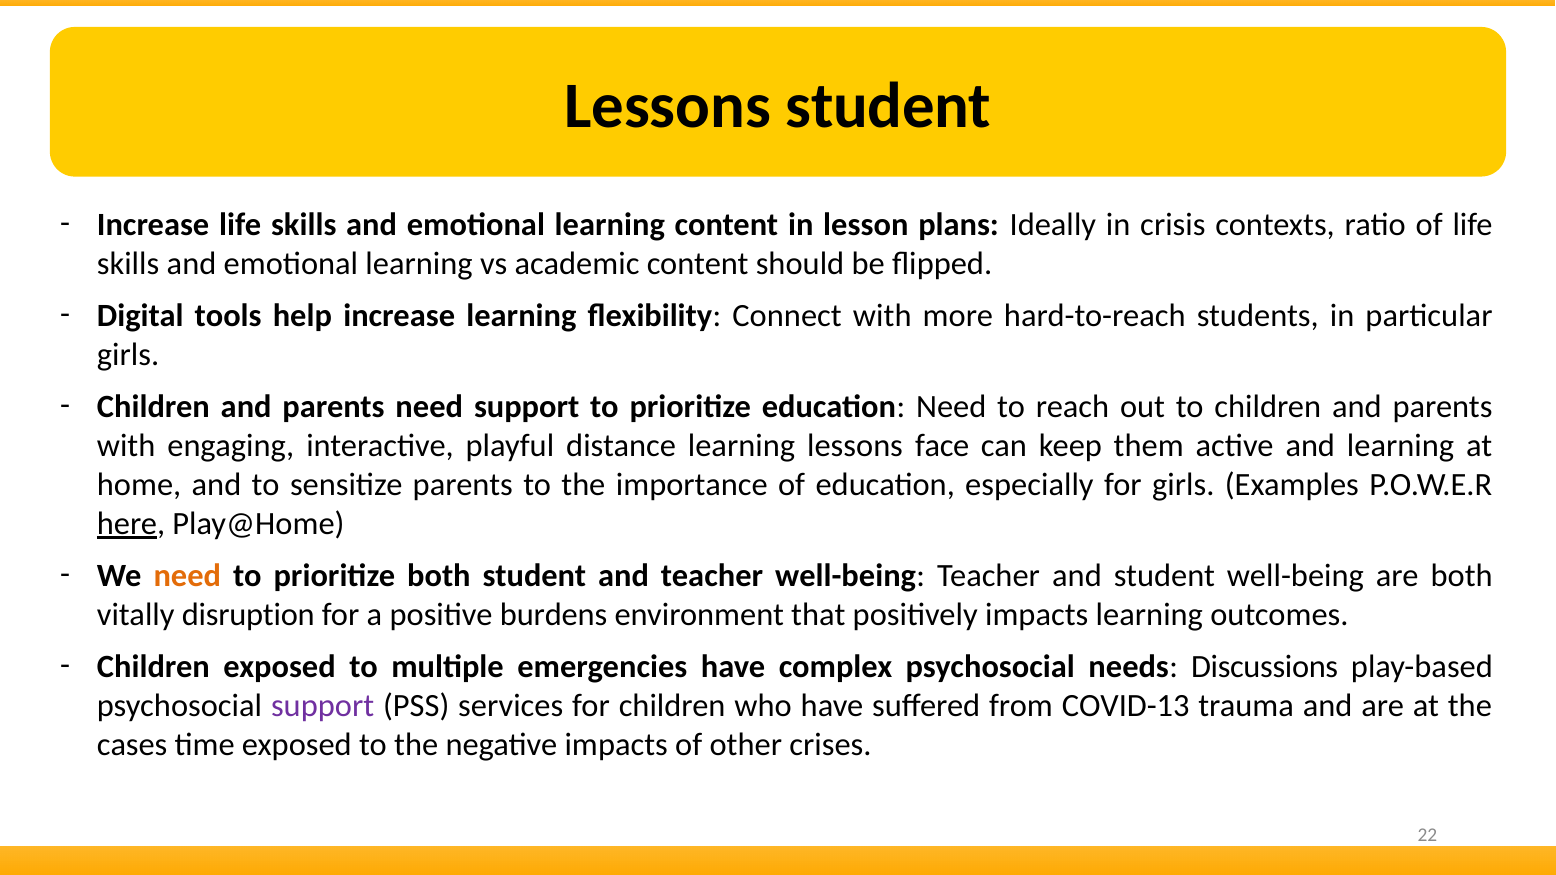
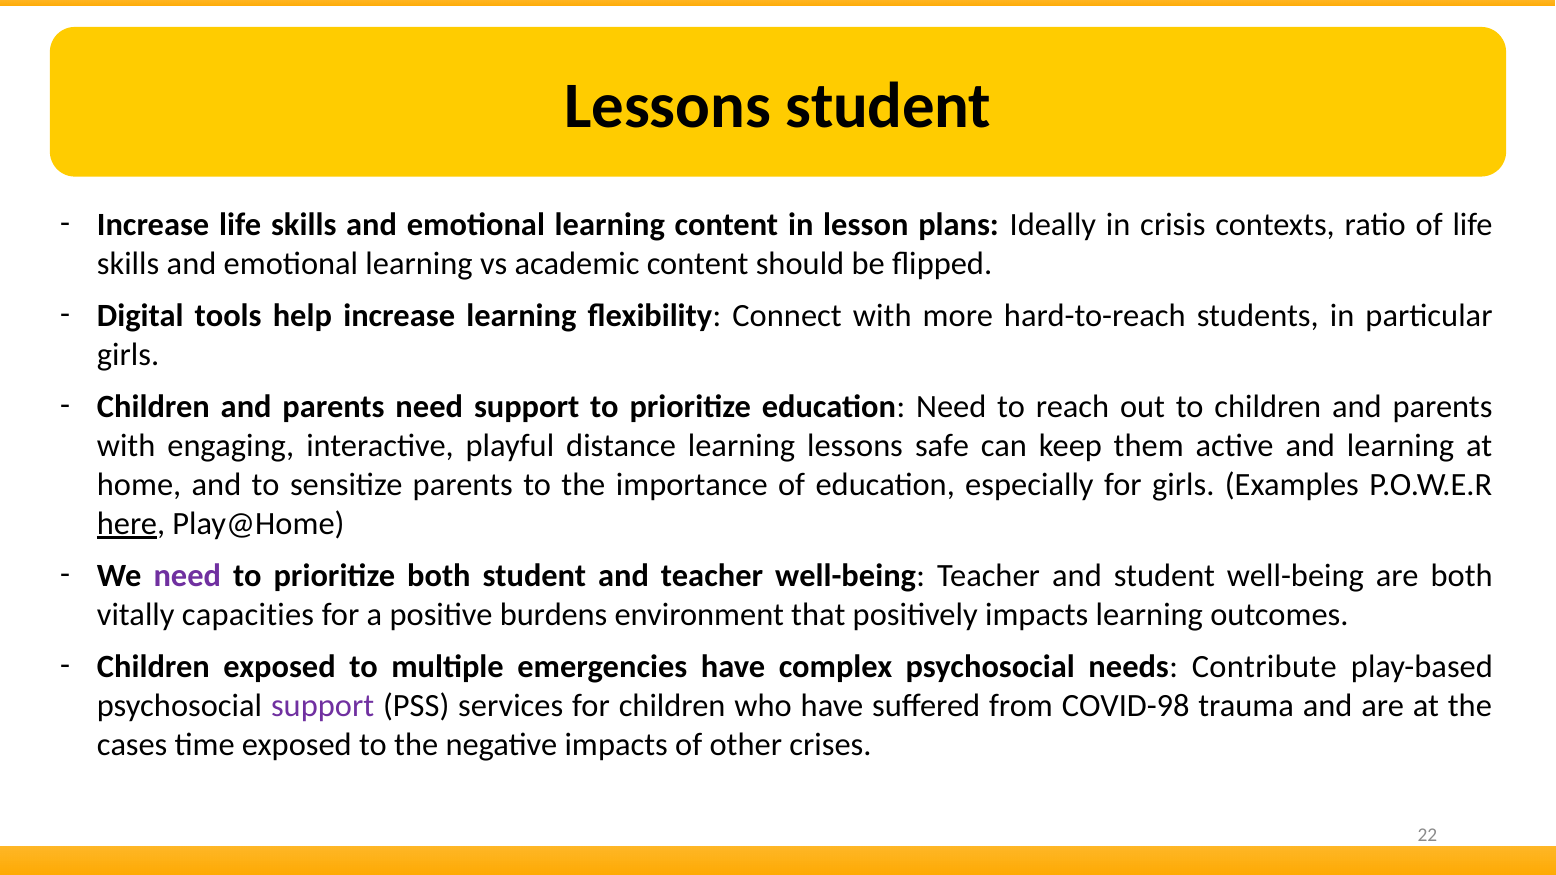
face: face -> safe (942, 446)
need colour: orange -> purple (187, 576)
disruption: disruption -> capacities (248, 615)
Discussions: Discussions -> Contribute (1264, 667)
COVID-13: COVID-13 -> COVID-98 (1126, 706)
